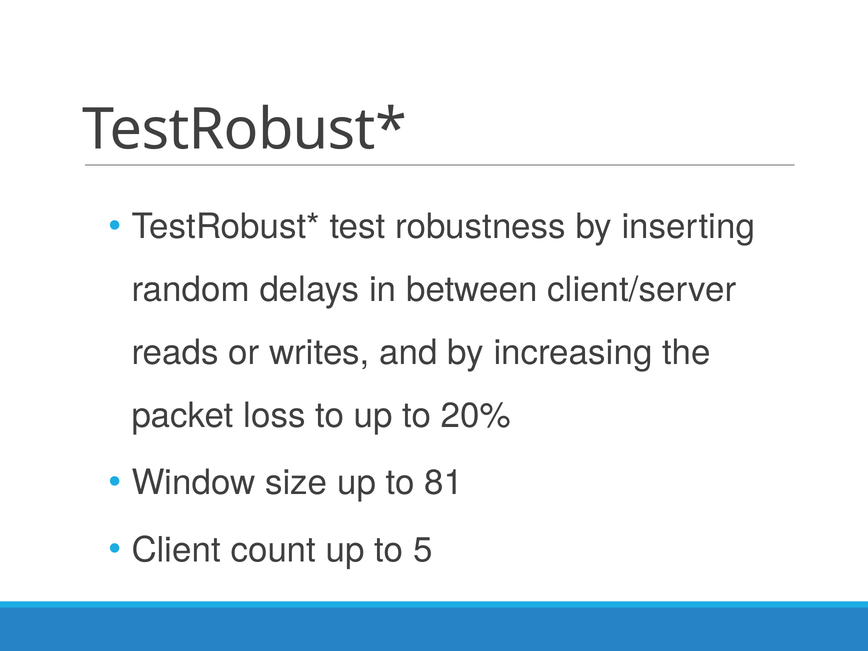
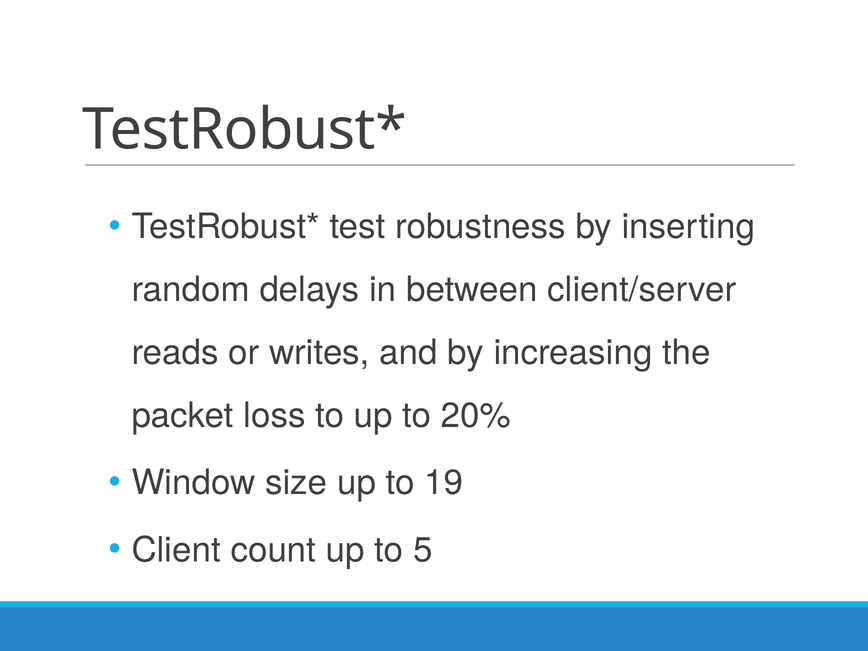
81: 81 -> 19 (444, 483)
